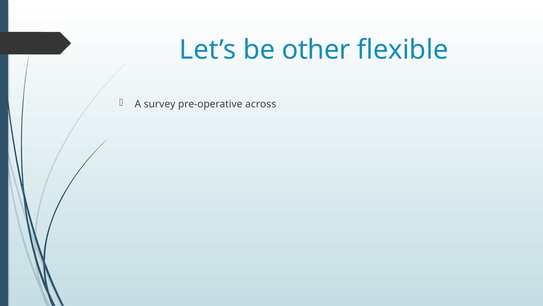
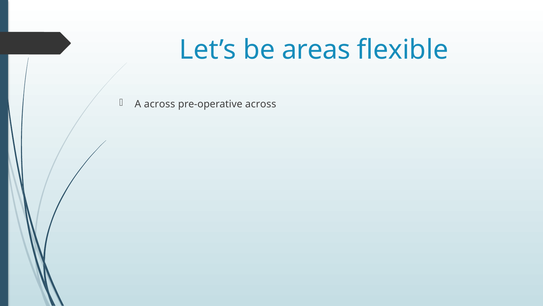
other: other -> areas (316, 50)
A survey: survey -> across (160, 104)
